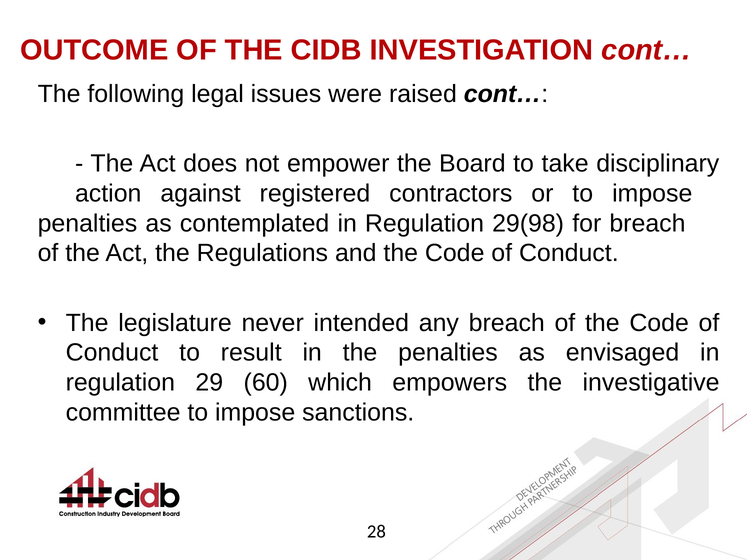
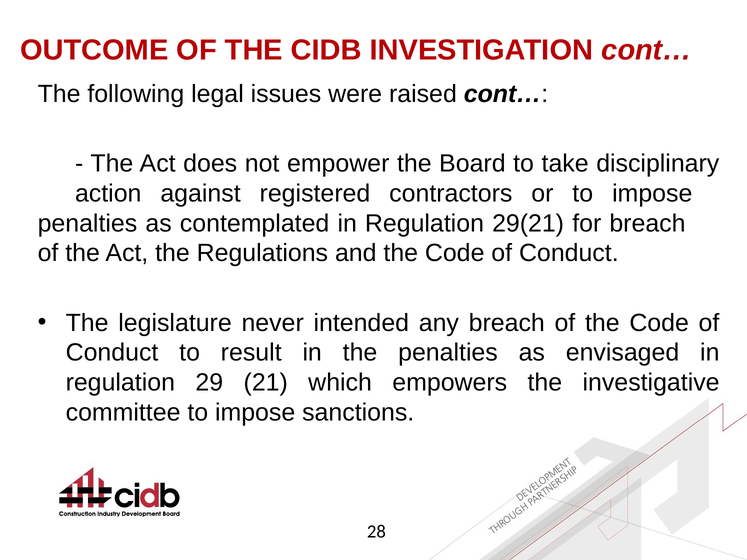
29(98: 29(98 -> 29(21 (528, 223)
60: 60 -> 21 (266, 383)
